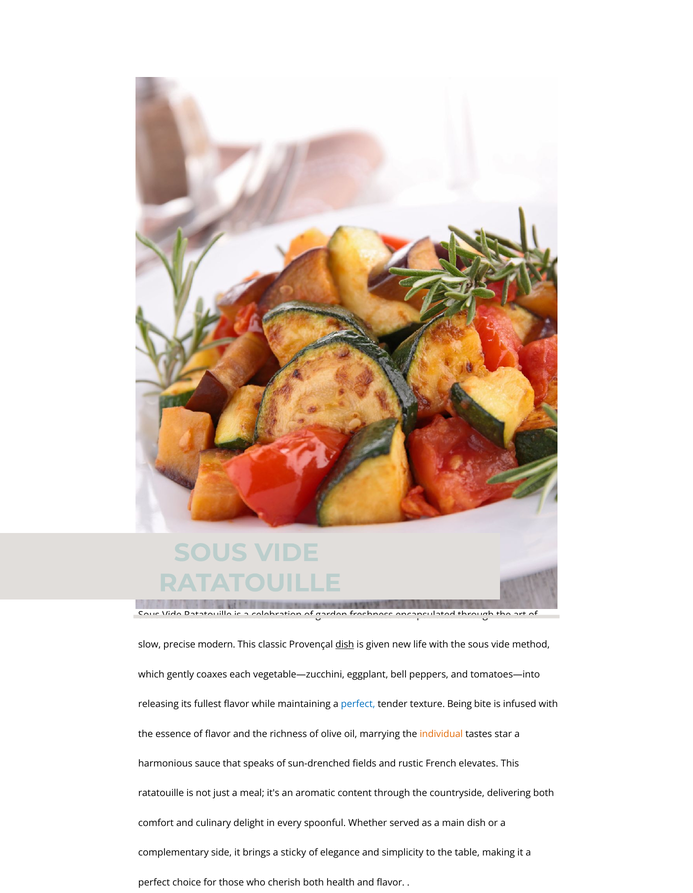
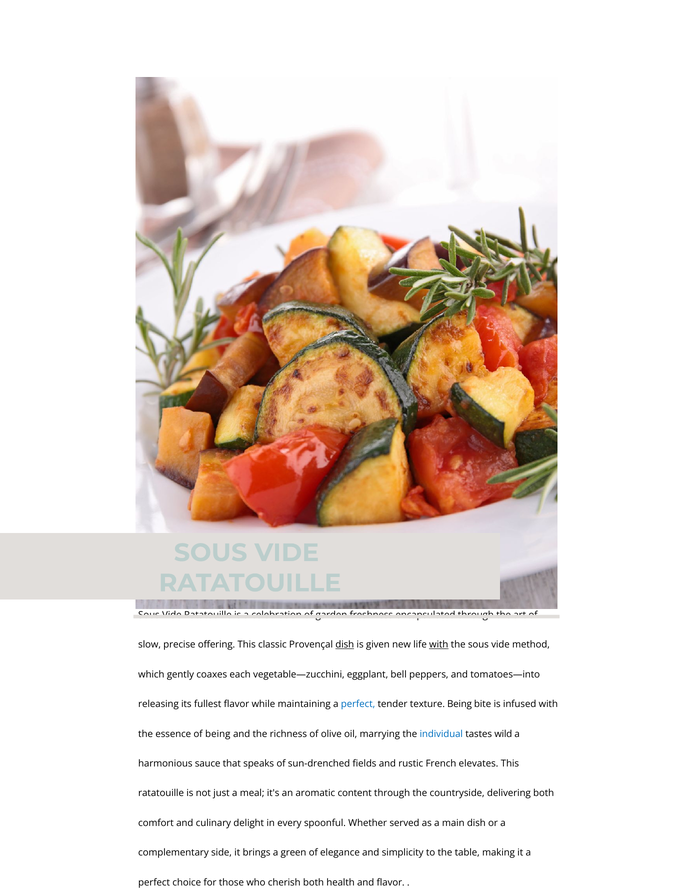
modern: modern -> offering (217, 645)
with underline: none -> present (439, 645)
of flavor: flavor -> being (218, 735)
individual colour: orange -> blue (441, 735)
star: star -> wild (503, 735)
sticky: sticky -> green (294, 854)
